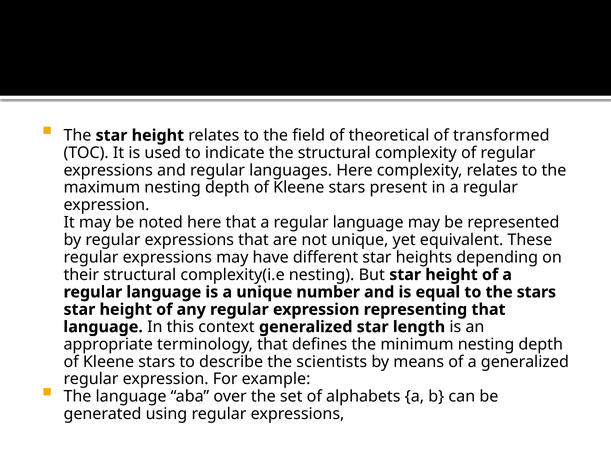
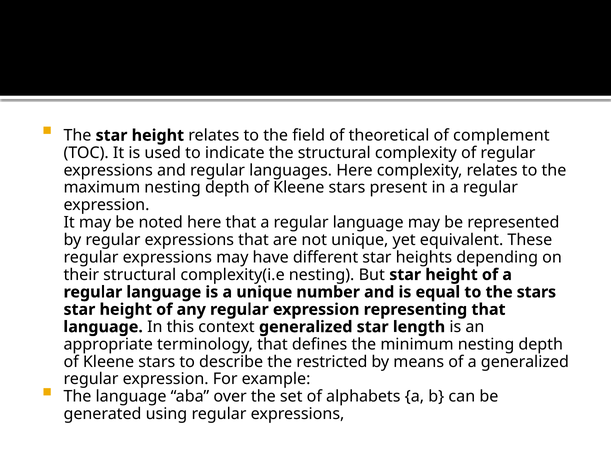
transformed: transformed -> complement (501, 136)
scientists: scientists -> restricted (332, 362)
